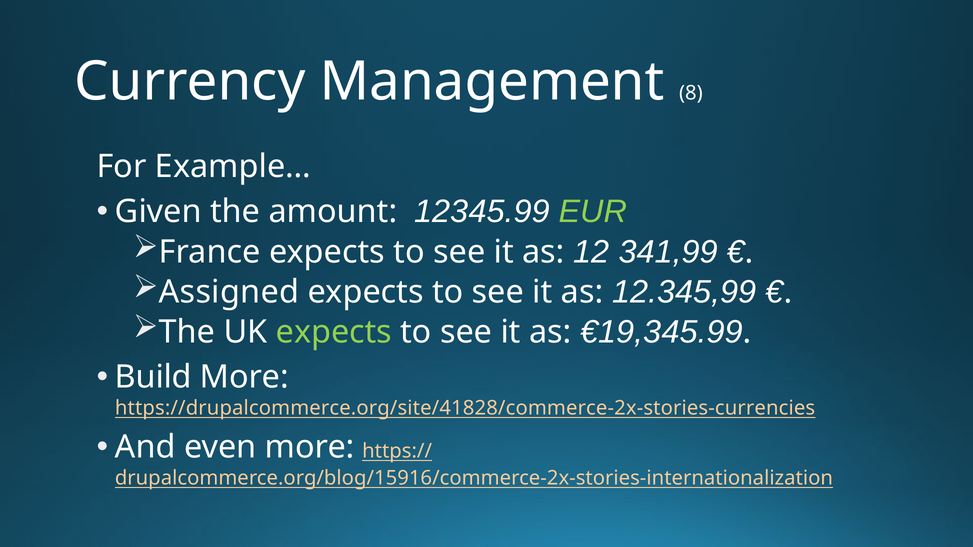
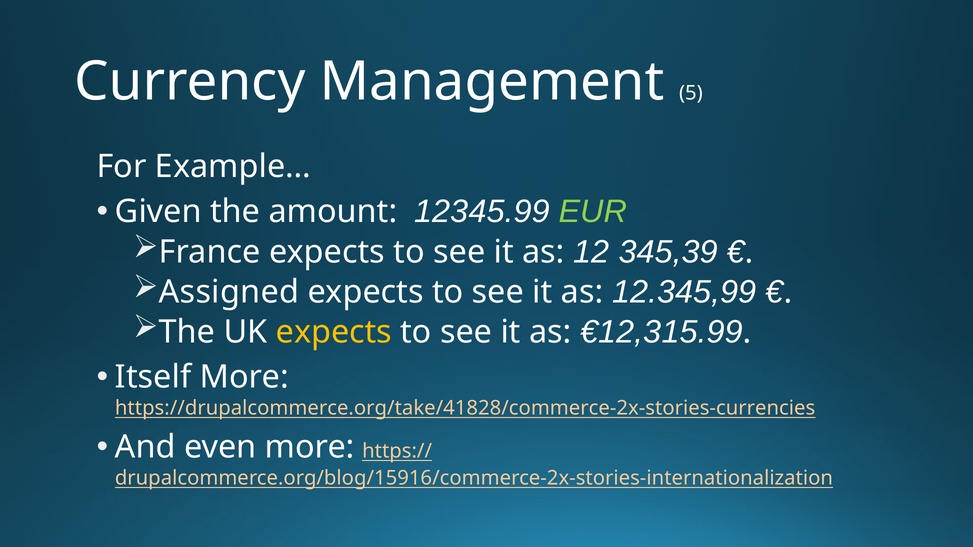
8: 8 -> 5 (691, 93)
341,99: 341,99 -> 345,39 (668, 252)
expects colour: light green -> yellow (334, 332)
€19,345.99: €19,345.99 -> €12,315.99 (661, 332)
Build: Build -> Itself (153, 377)
https://drupalcommerce.org/site/41828/commerce-2x-stories-currencies: https://drupalcommerce.org/site/41828/commerce-2x-stories-currencies -> https://drupalcommerce.org/take/41828/commerce-2x-stories-currencies (465, 408)
